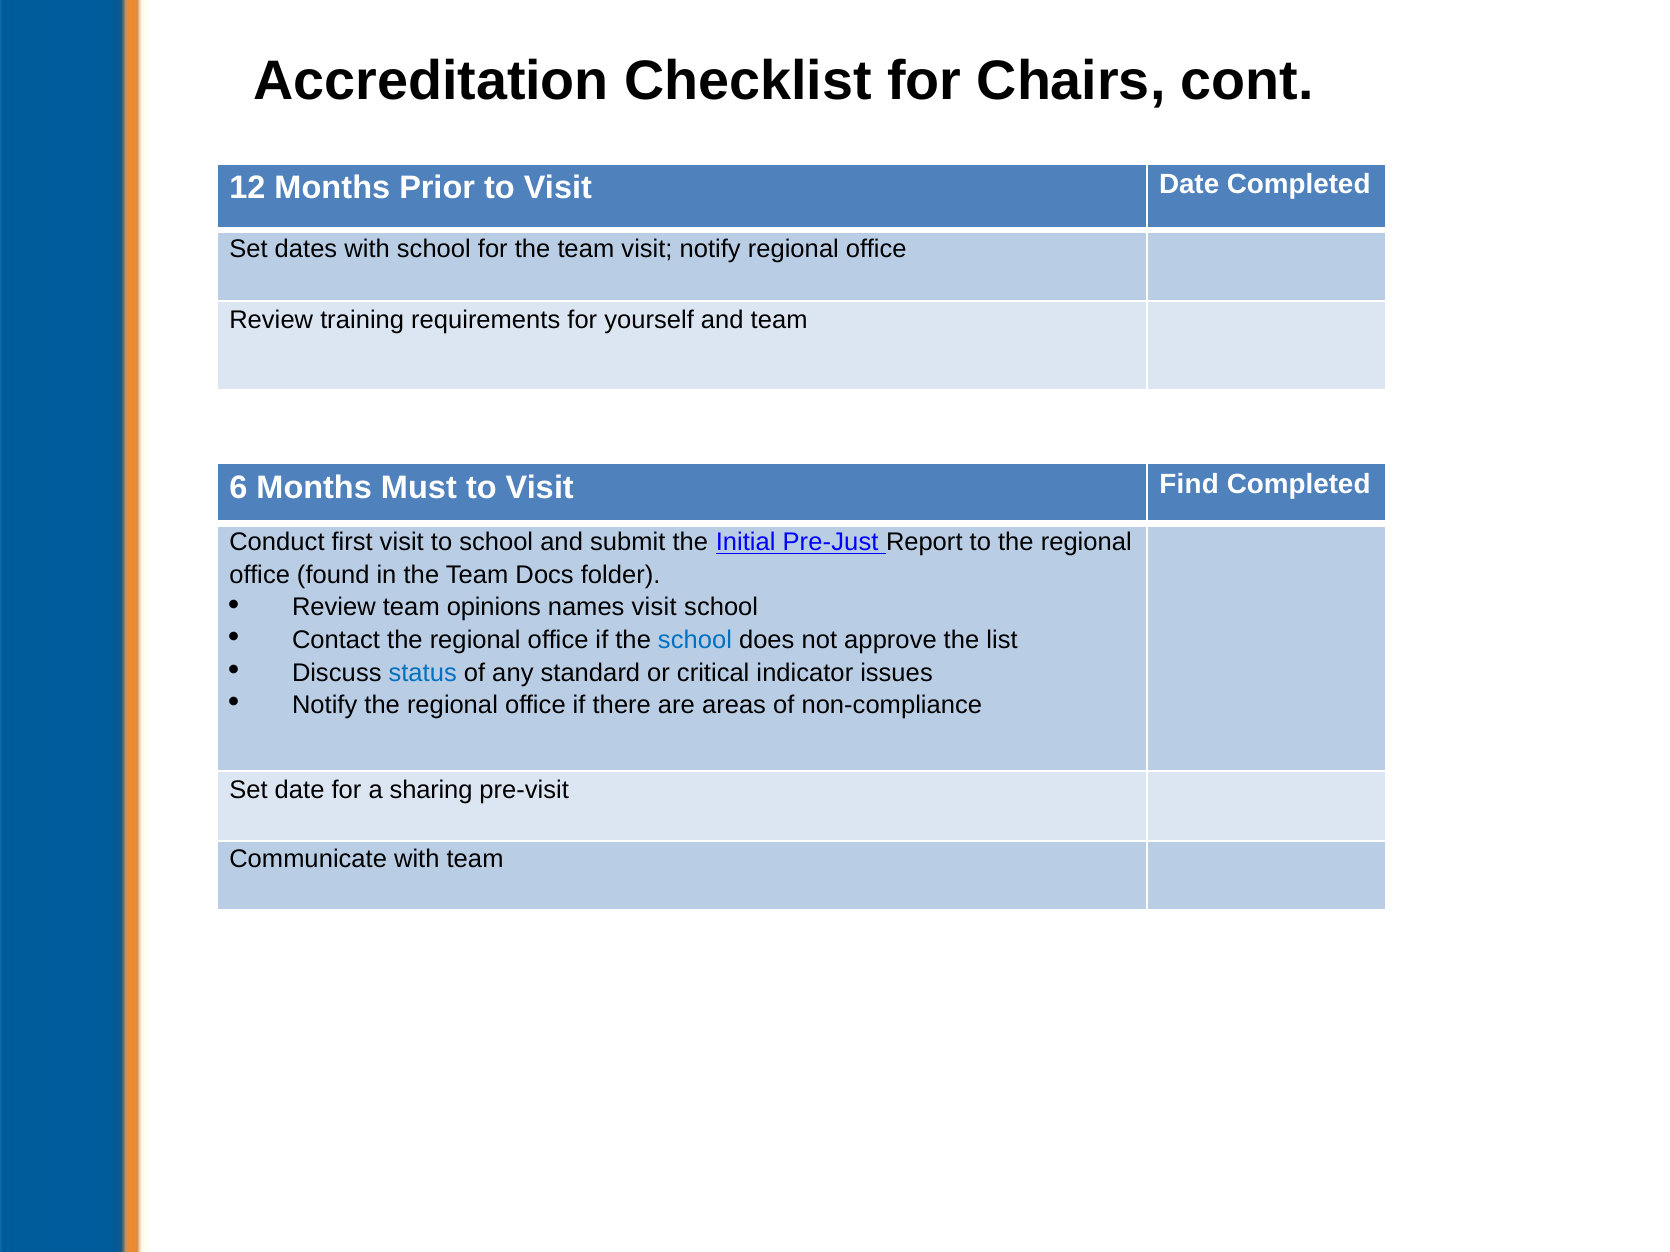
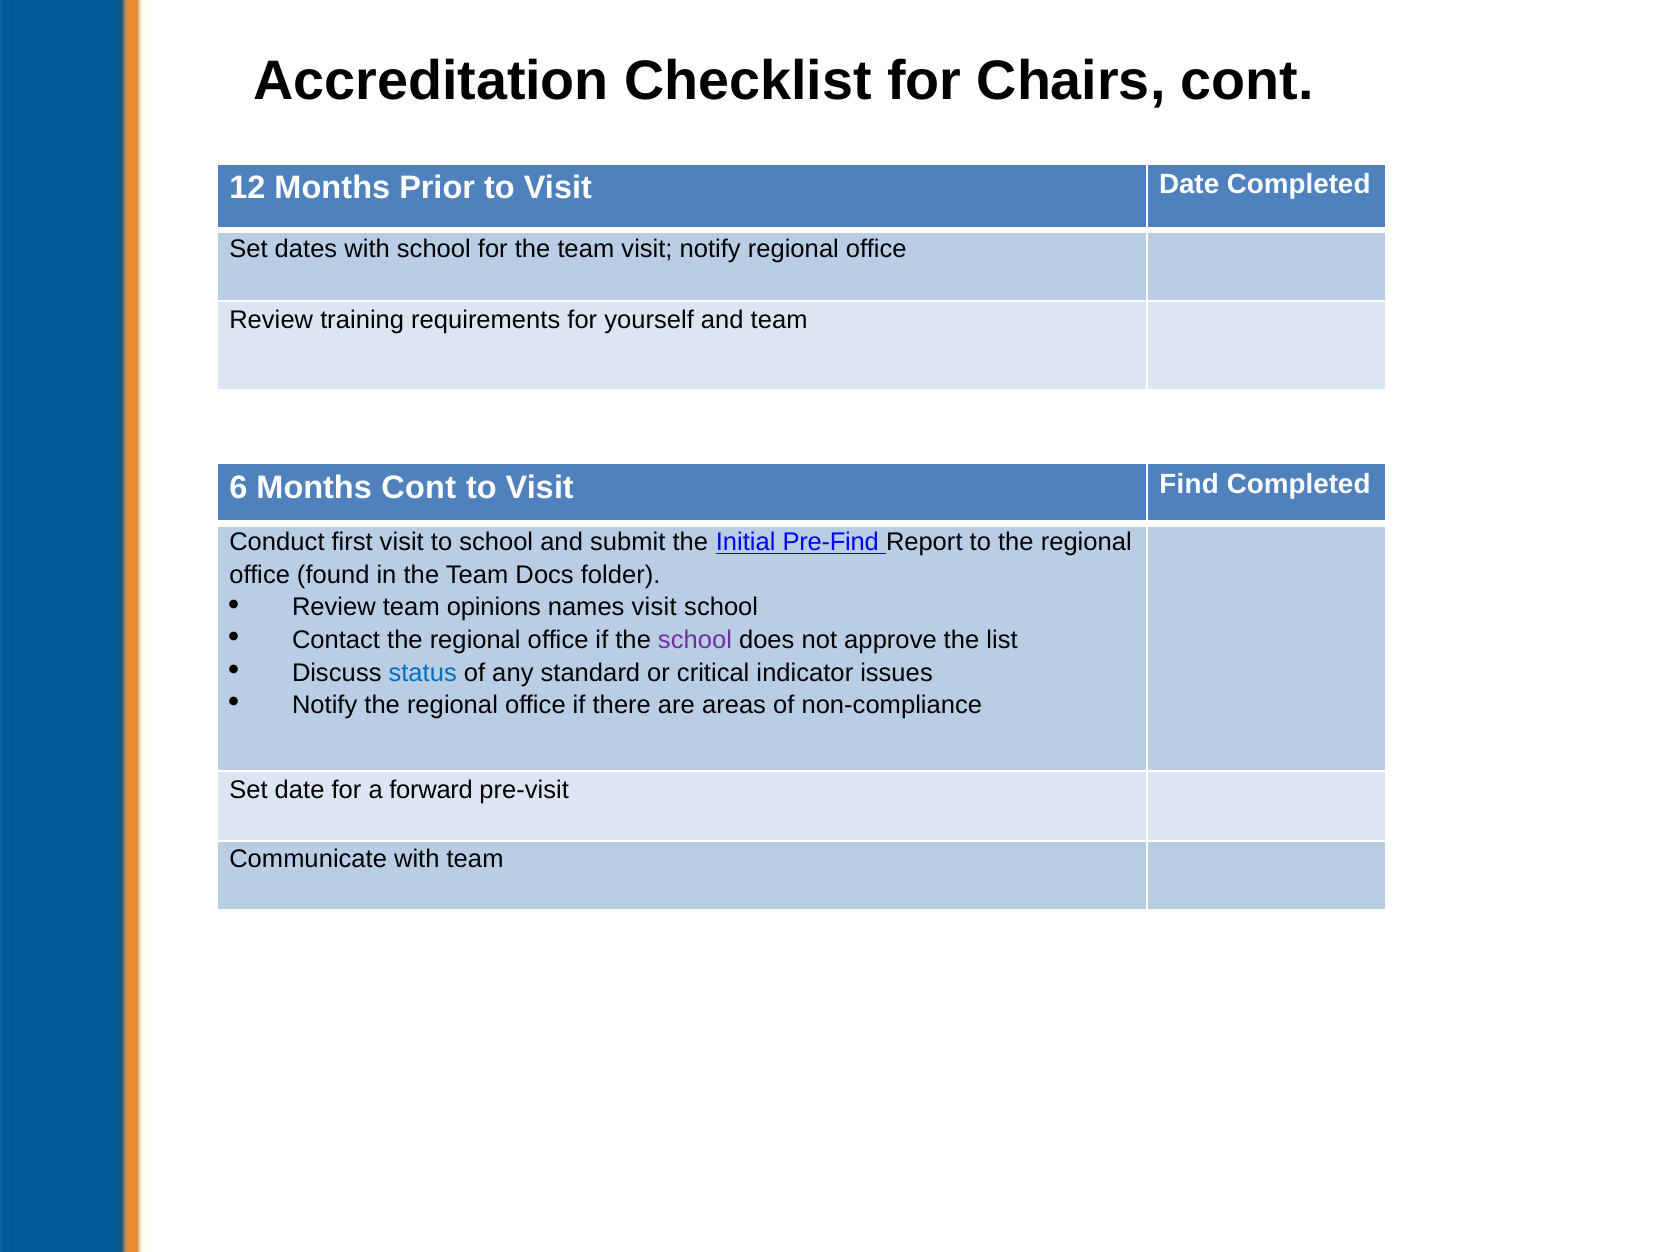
Months Must: Must -> Cont (419, 488)
Pre-Just: Pre-Just -> Pre-Find (831, 543)
school colour: blue -> purple (695, 640)
sharing: sharing -> forward (431, 790)
